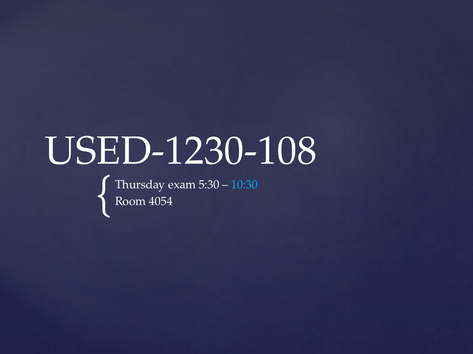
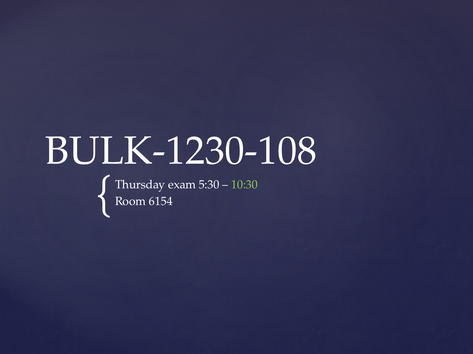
USED-1230-108: USED-1230-108 -> BULK-1230-108 (181, 151)
10:30 colour: light blue -> light green (244, 185)
4054: 4054 -> 6154 (161, 202)
